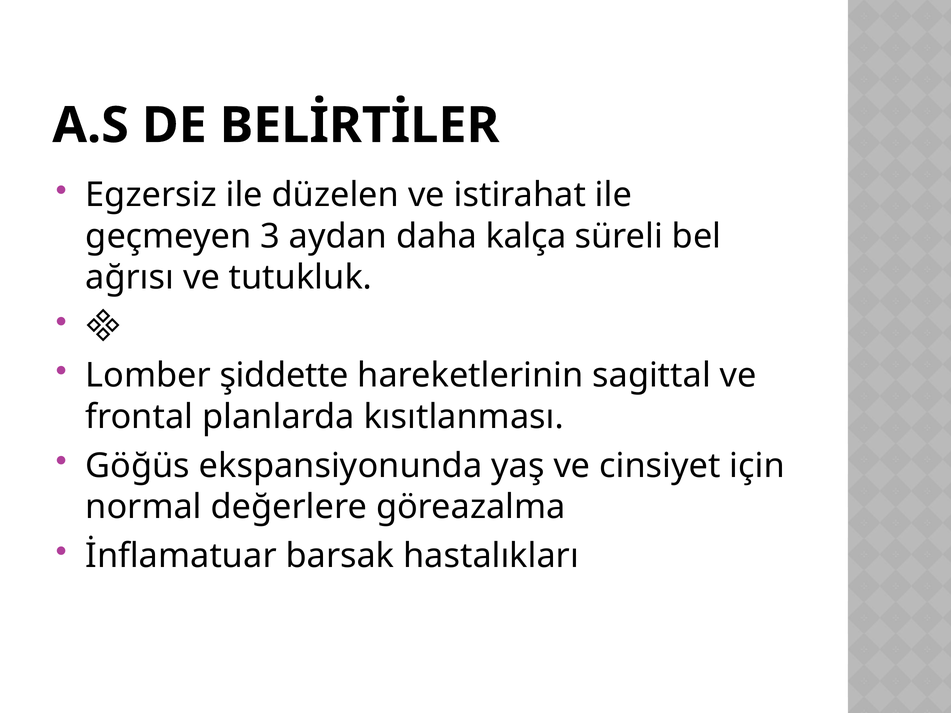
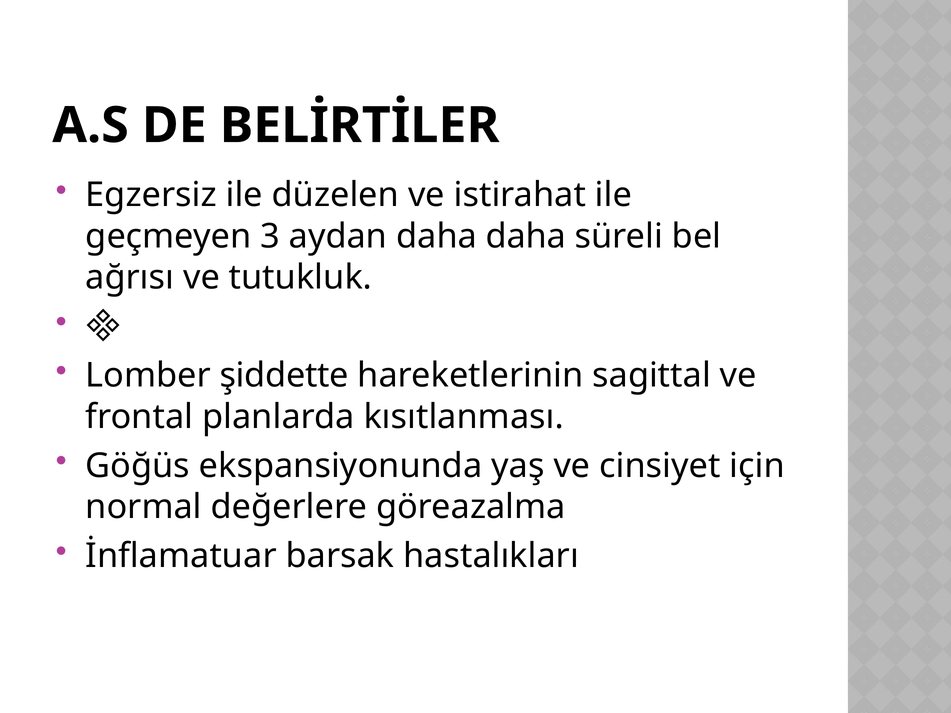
daha kalça: kalça -> daha (526, 236)
